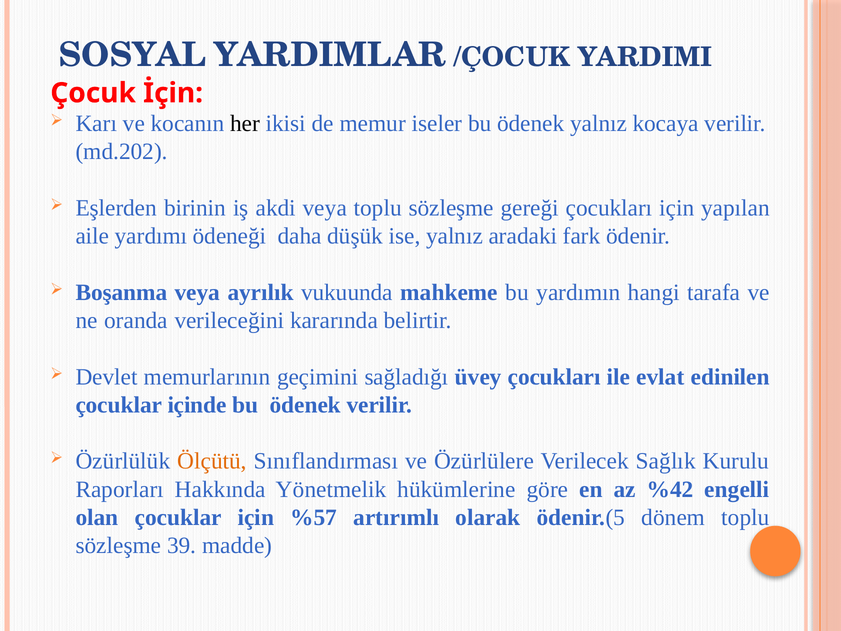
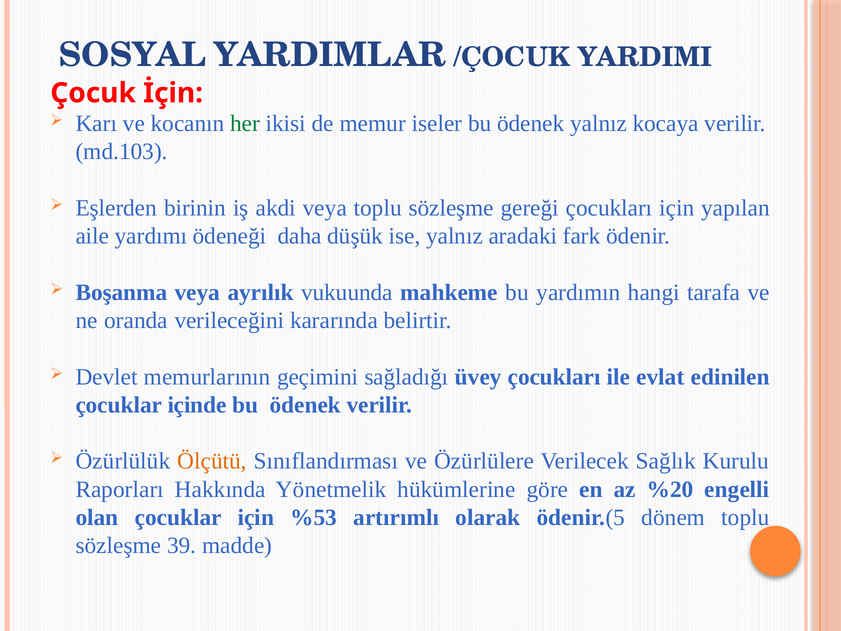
her colour: black -> green (245, 124)
md.202: md.202 -> md.103 (122, 152)
%42: %42 -> %20 (670, 489)
%57: %57 -> %53 (314, 517)
